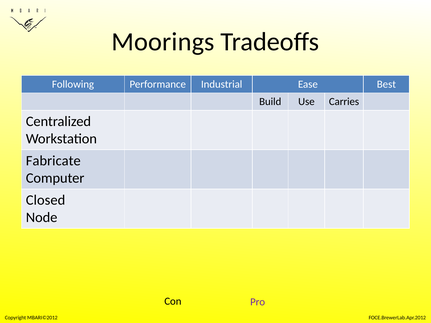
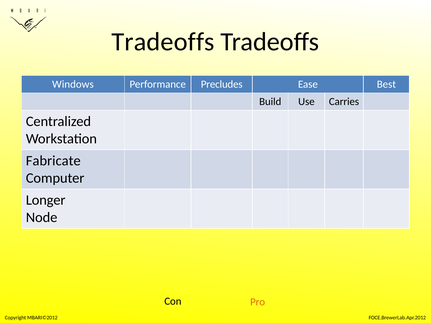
Moorings: Moorings -> Tradeoffs (163, 42)
Following: Following -> Windows (73, 84)
Industrial: Industrial -> Precludes (222, 84)
Closed: Closed -> Longer (46, 200)
Pro colour: purple -> orange (258, 302)
